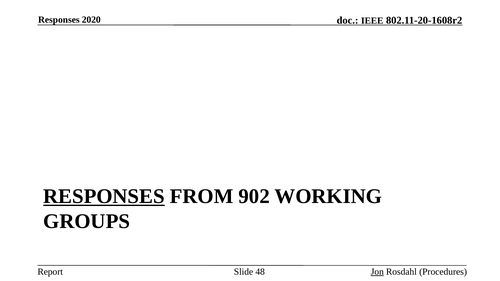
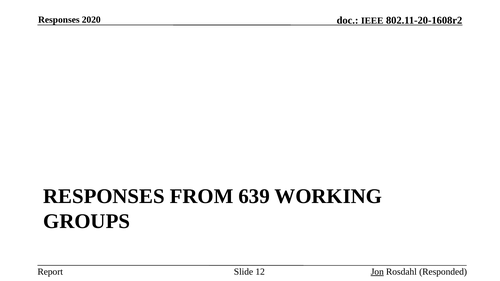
RESPONSES underline: present -> none (104, 197)
902: 902 -> 639 (254, 197)
48: 48 -> 12 (260, 272)
Procedures: Procedures -> Responded (443, 272)
